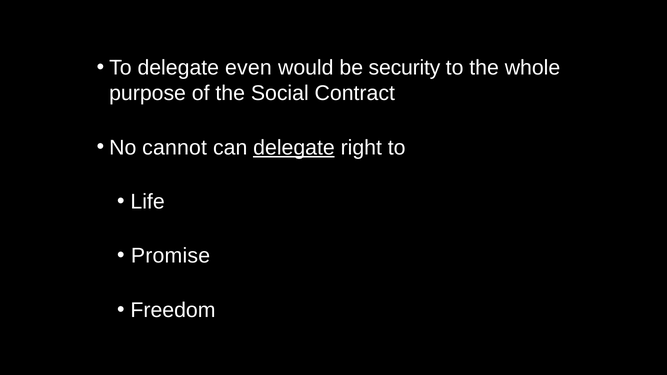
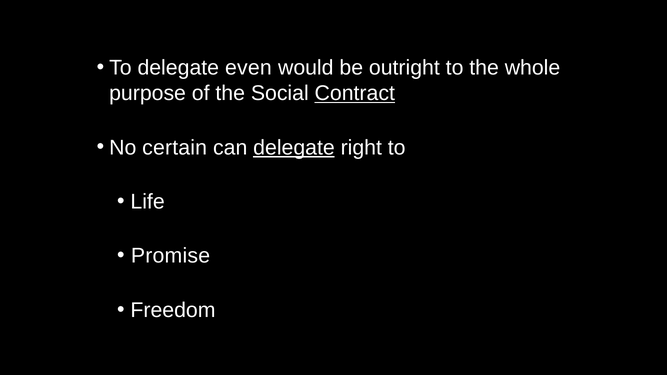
security: security -> outright (404, 68)
Contract underline: none -> present (355, 93)
cannot: cannot -> certain (175, 148)
